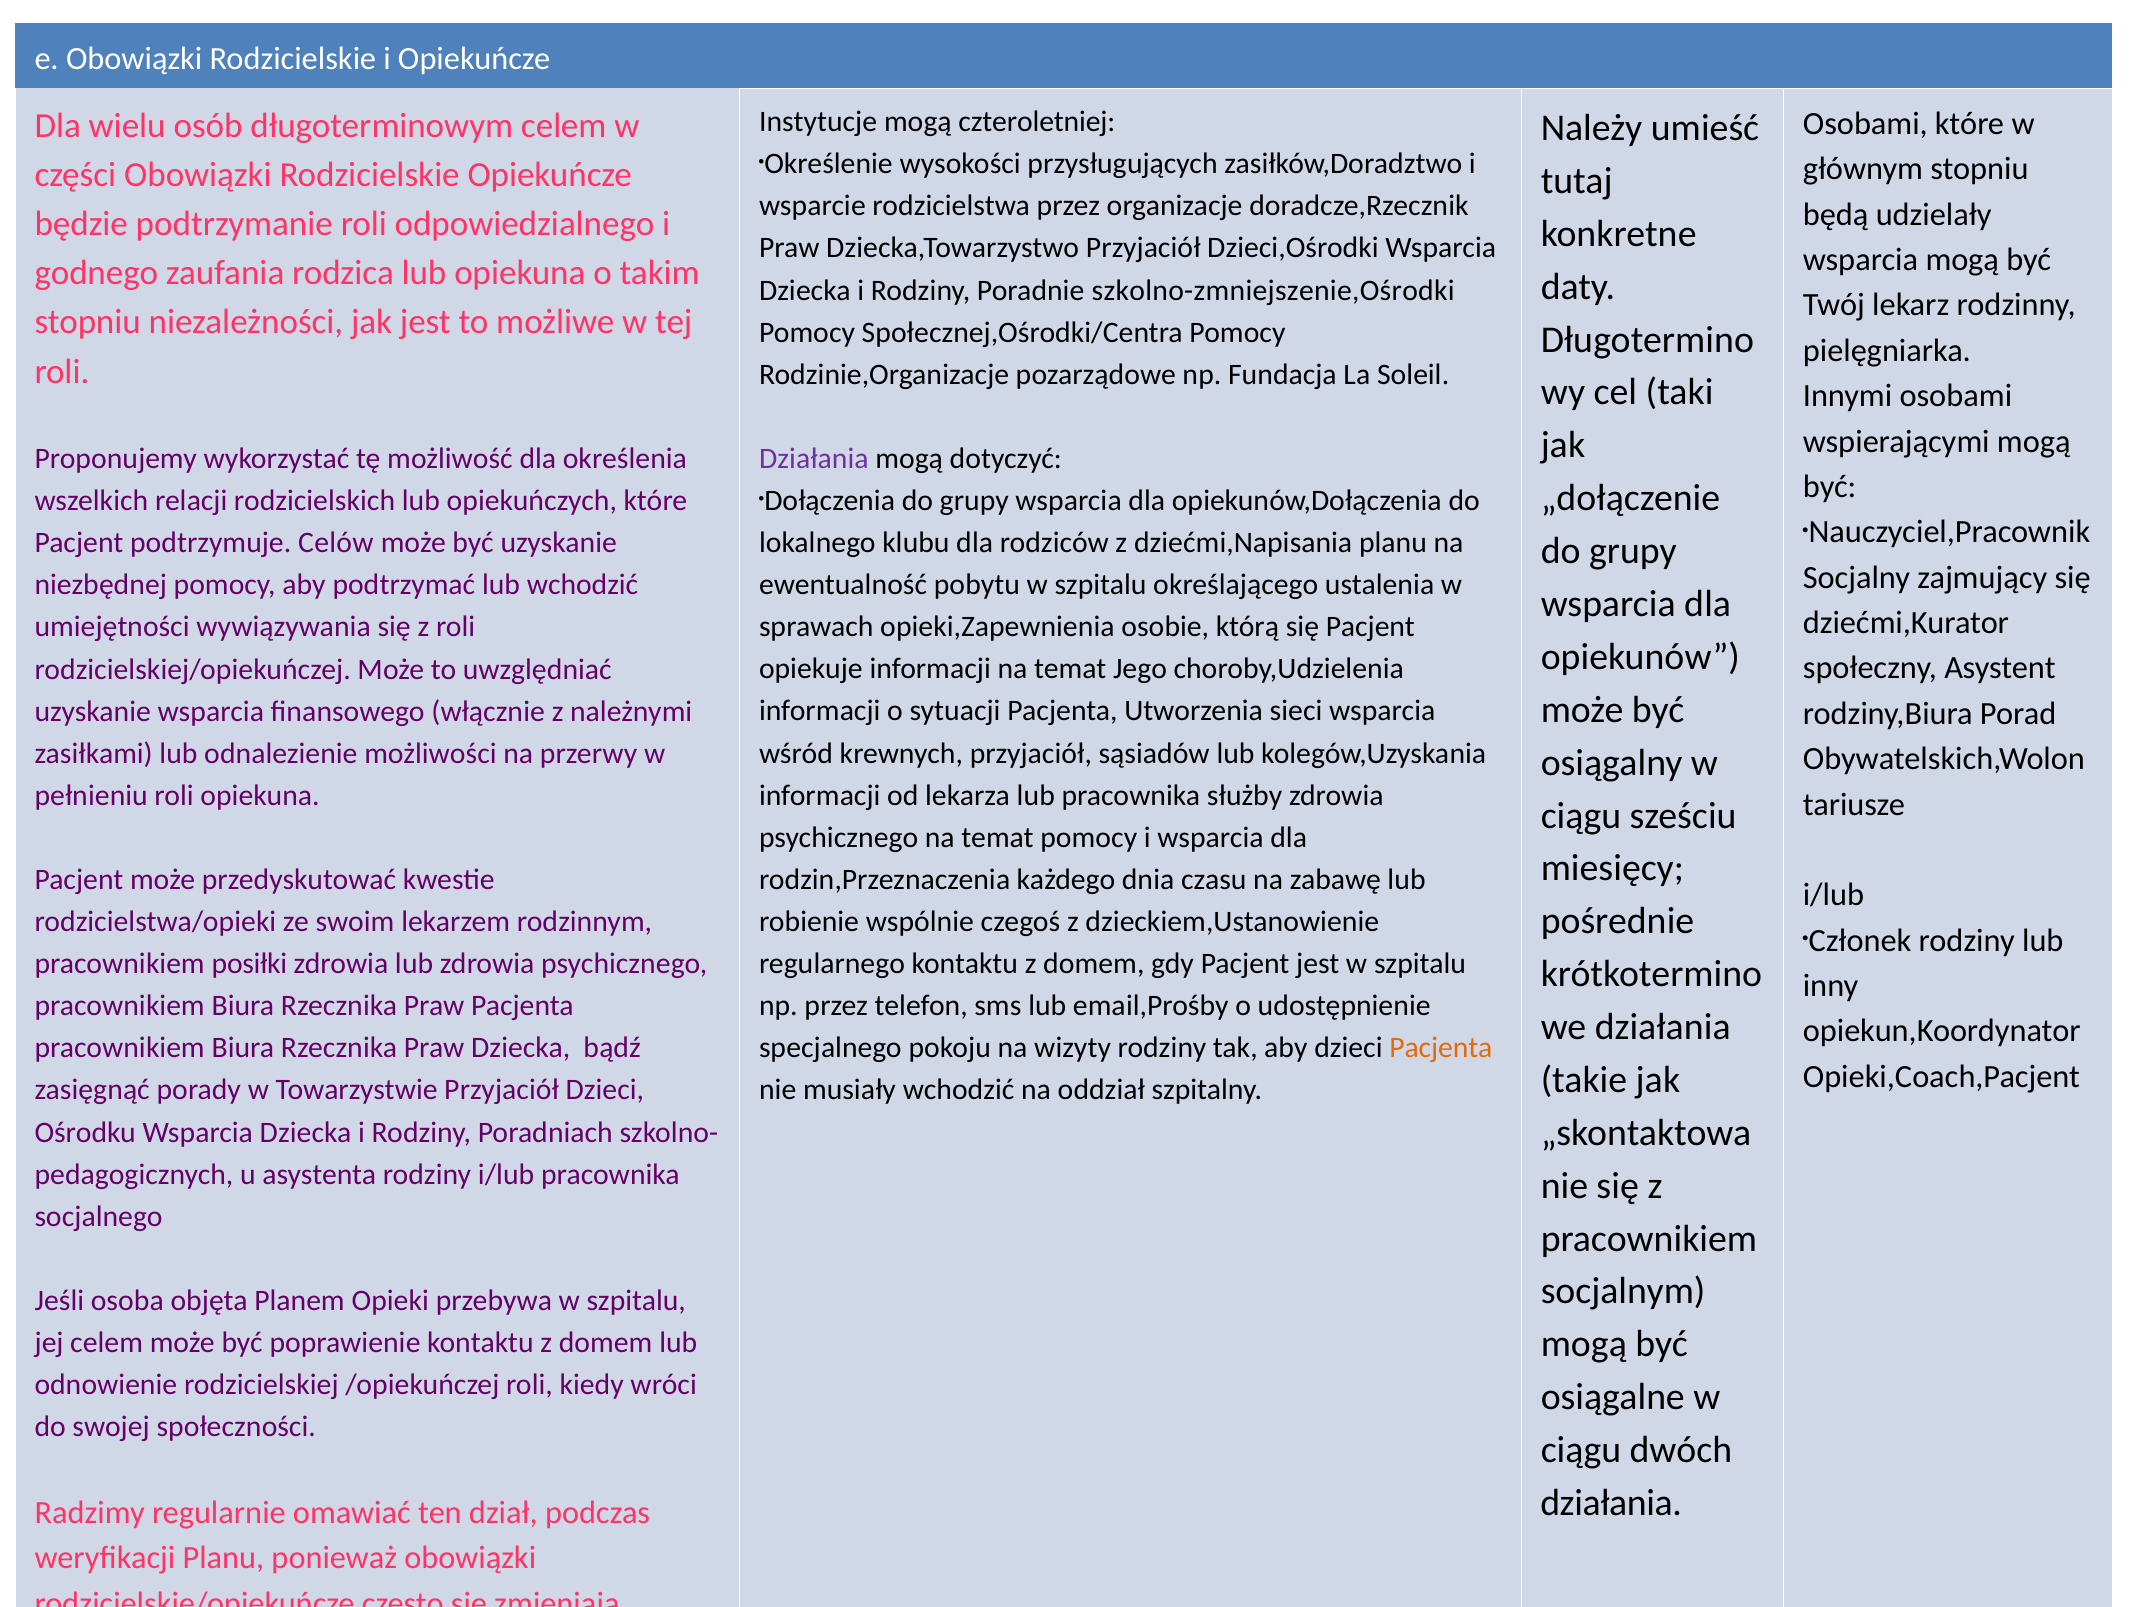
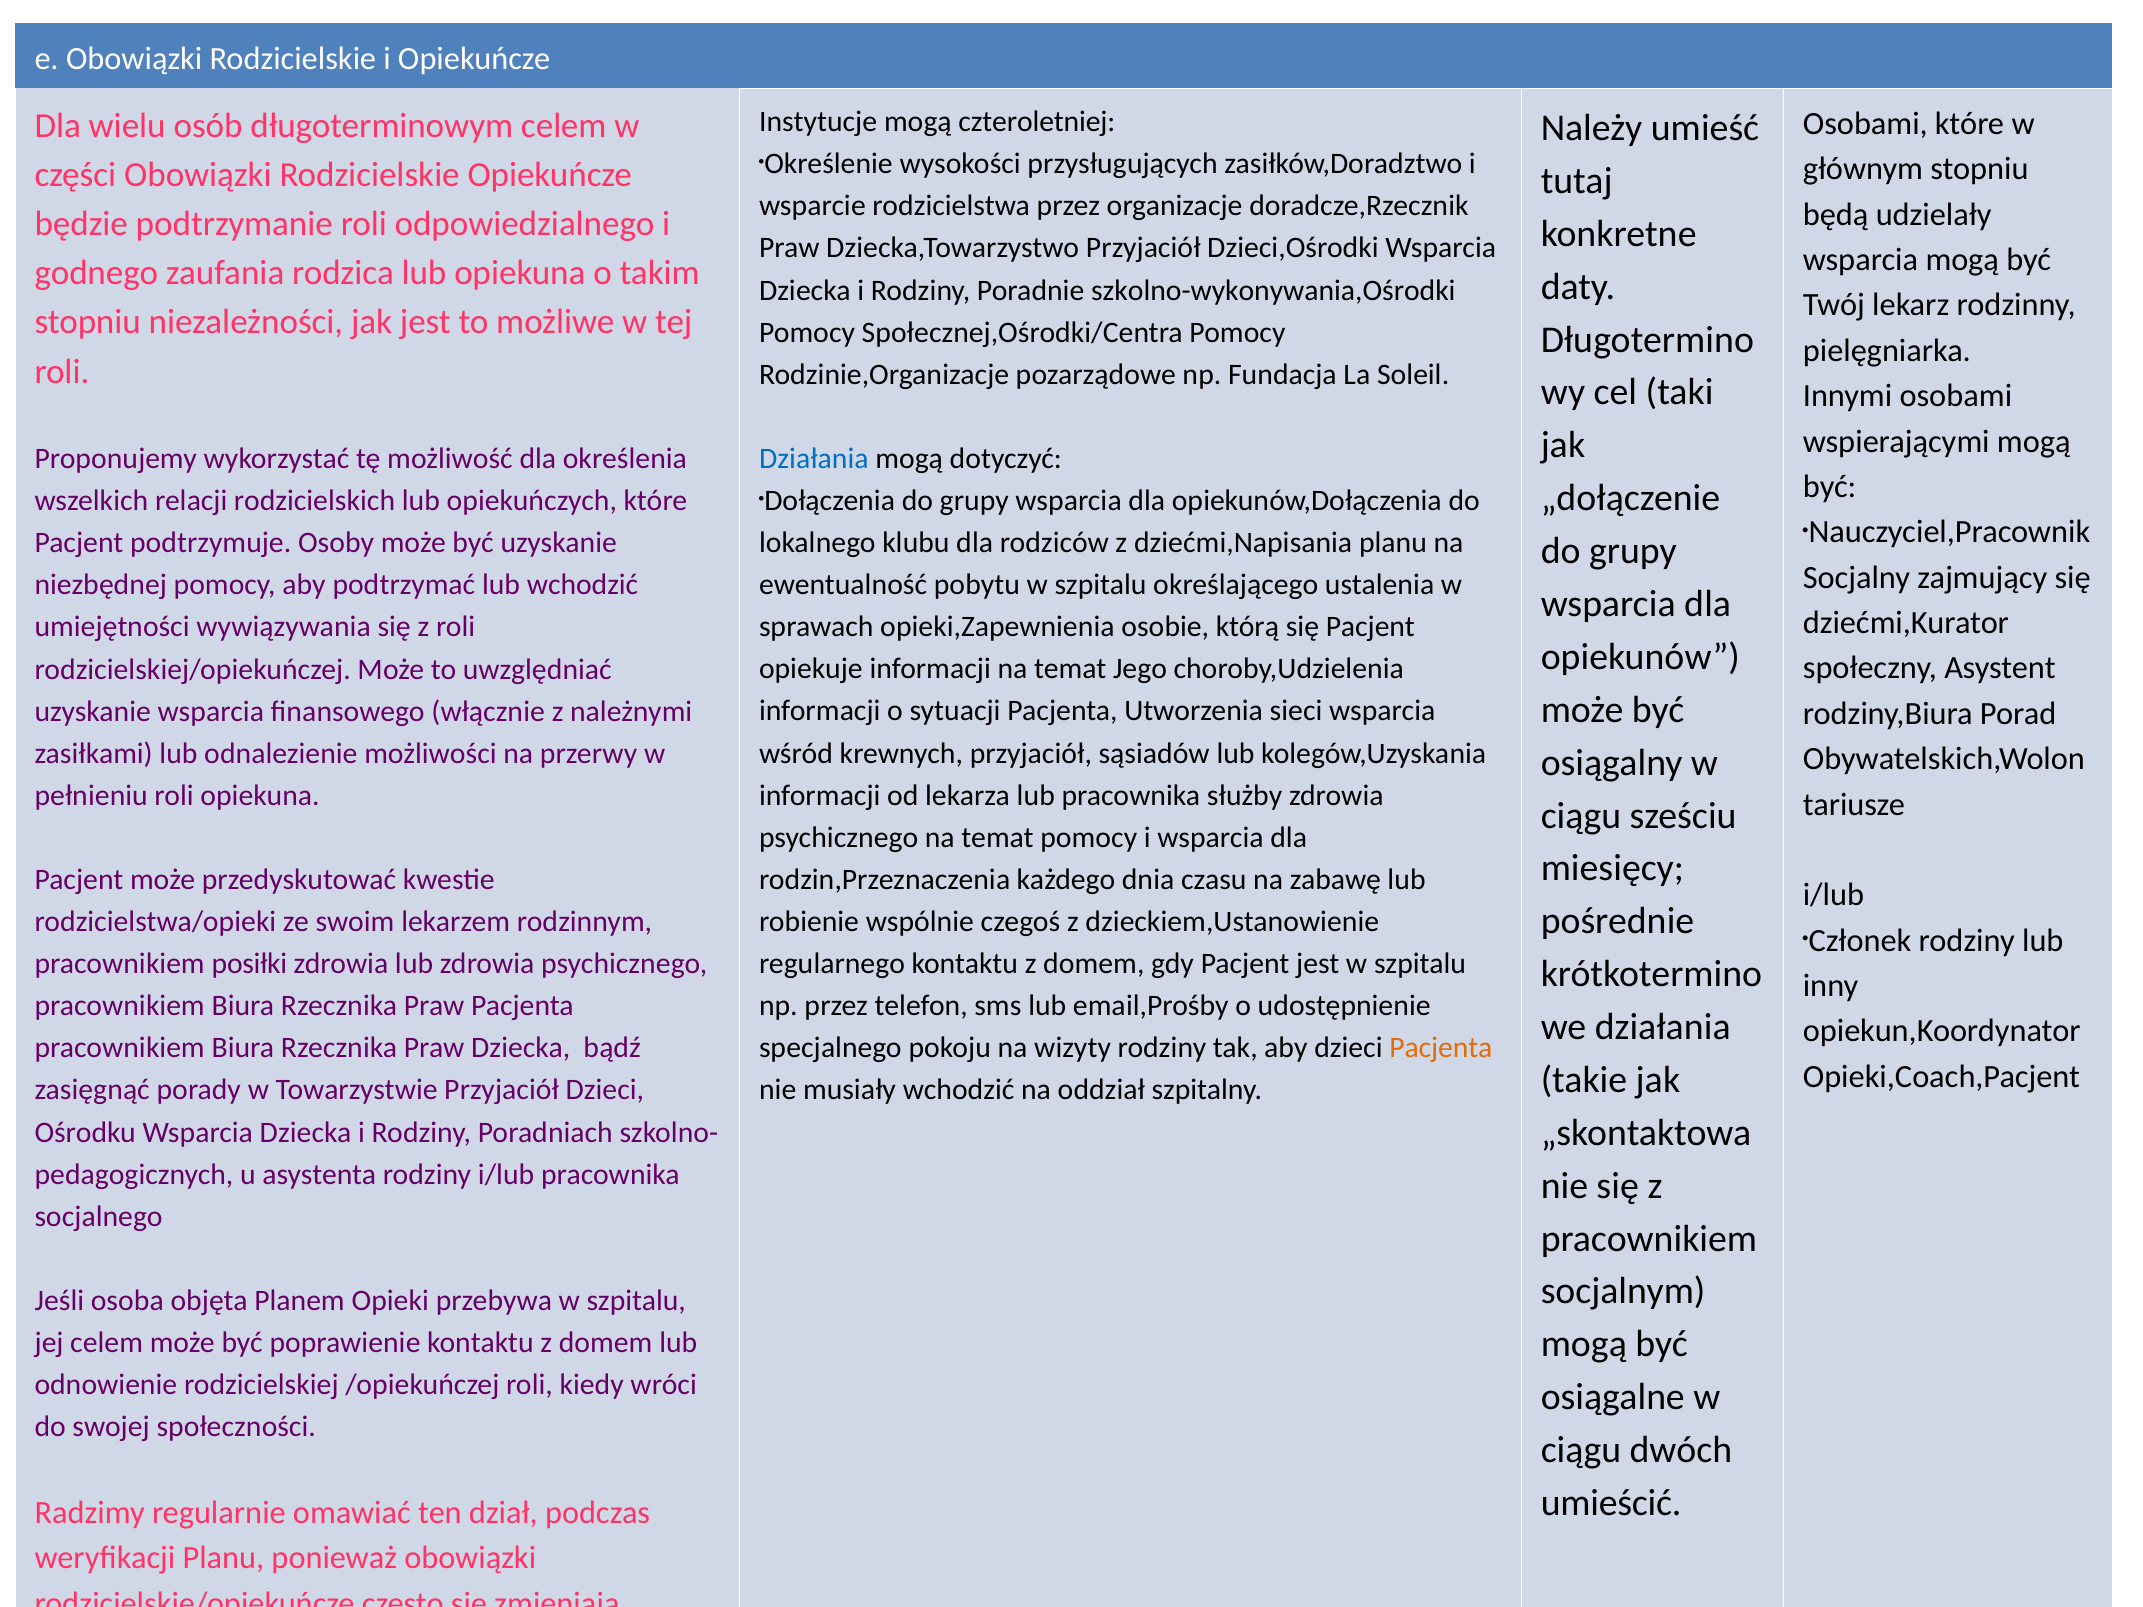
szkolno-zmniejszenie,Ośrodki: szkolno-zmniejszenie,Ośrodki -> szkolno-wykonywania,Ośrodki (1273, 290)
Działania colour: purple -> blue (814, 459)
Celów: Celów -> Osoby (336, 543)
działania: działania -> umieścić (1611, 1503)
